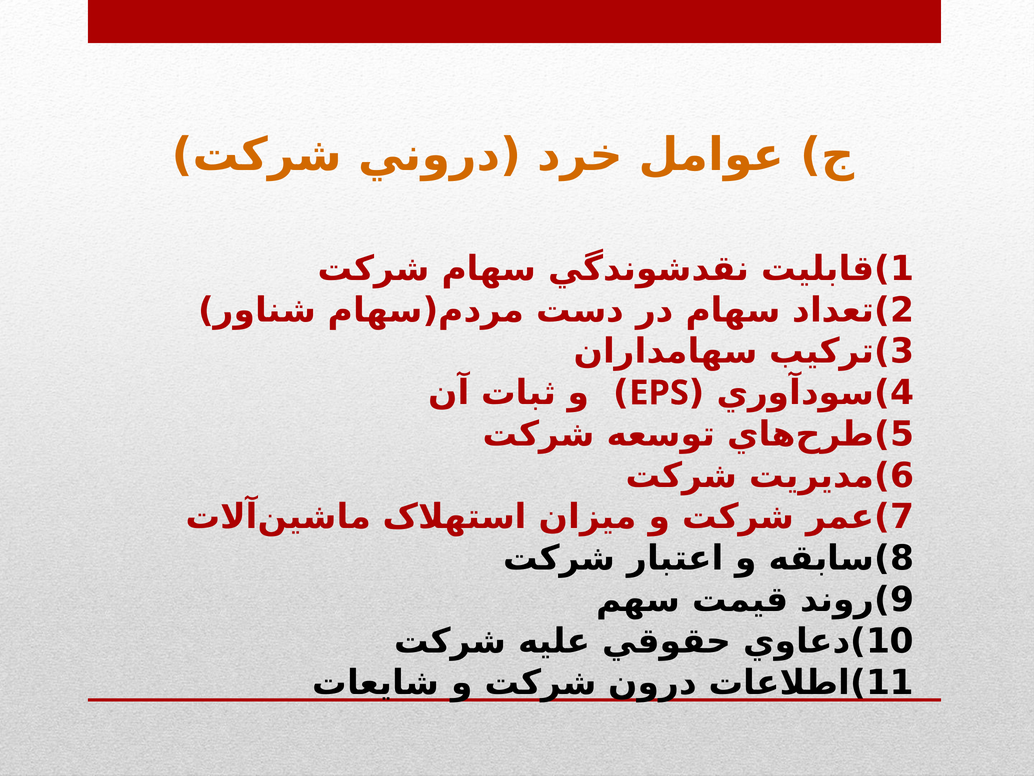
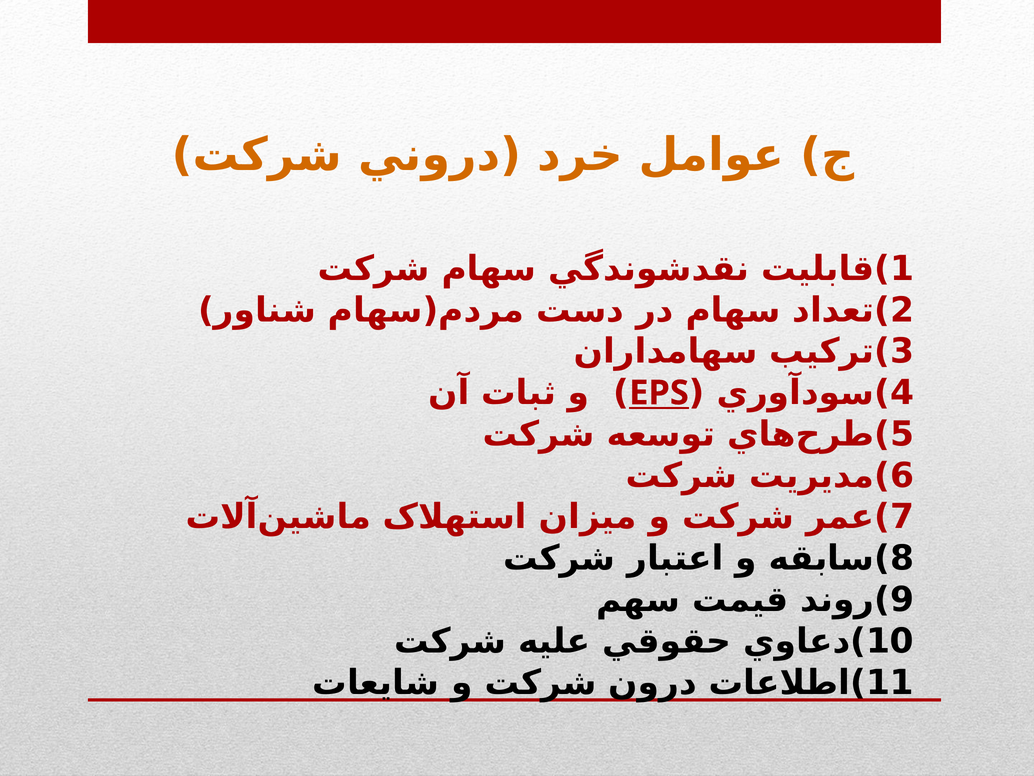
EPS underline: none -> present (659, 393)
